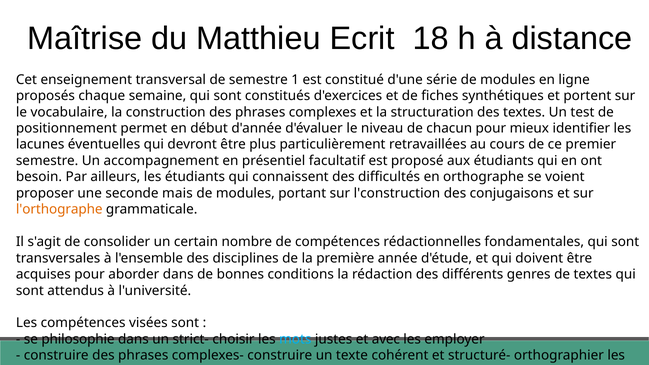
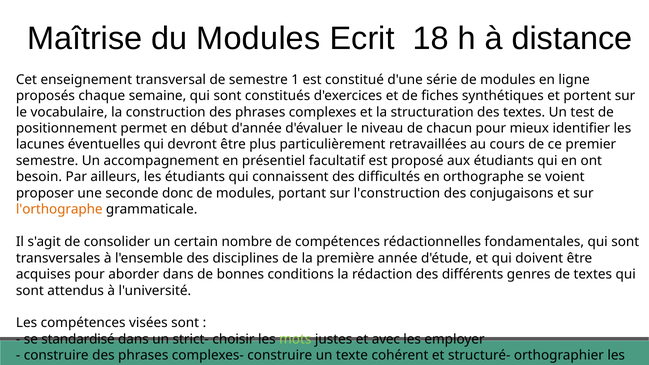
du Matthieu: Matthieu -> Modules (258, 39)
mais: mais -> donc (178, 193)
philosophie: philosophie -> standardisé (78, 339)
mots colour: light blue -> light green (295, 339)
